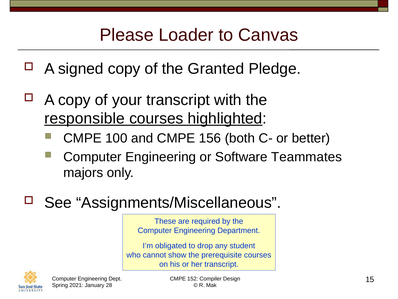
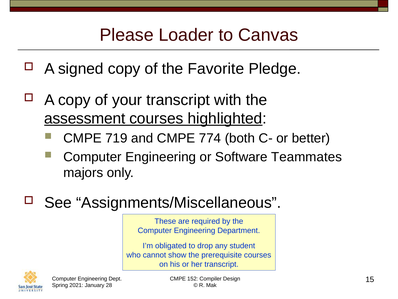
Granted: Granted -> Favorite (216, 69)
responsible: responsible -> assessment (85, 118)
100: 100 -> 719 (116, 138)
156: 156 -> 774 (210, 138)
